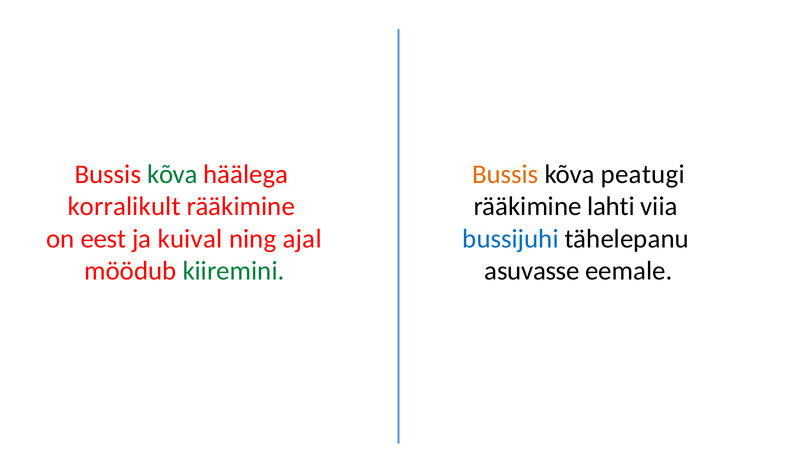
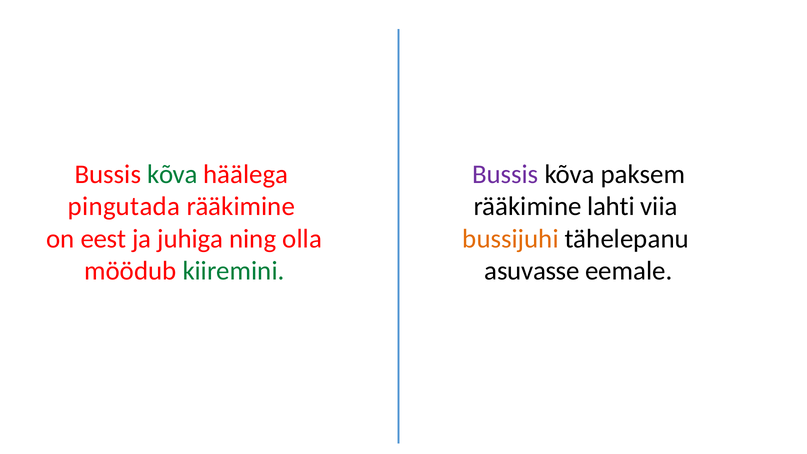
Bussis colour: orange -> purple (505, 174)
peatugi: peatugi -> paksem (643, 174)
korralikult: korralikult -> pingutada (124, 206)
kuival: kuival -> juhiga (190, 239)
ajal: ajal -> olla (302, 239)
bussijuhi colour: blue -> orange (511, 239)
